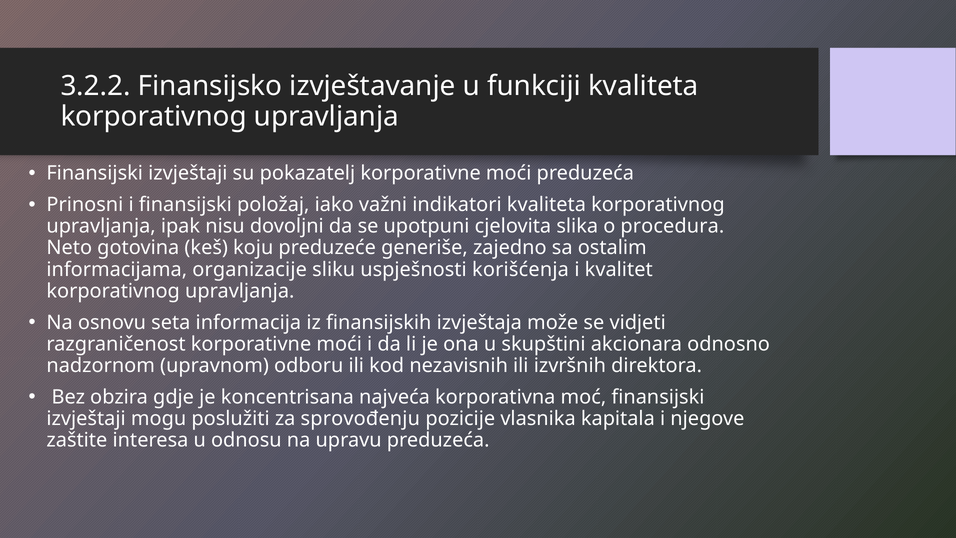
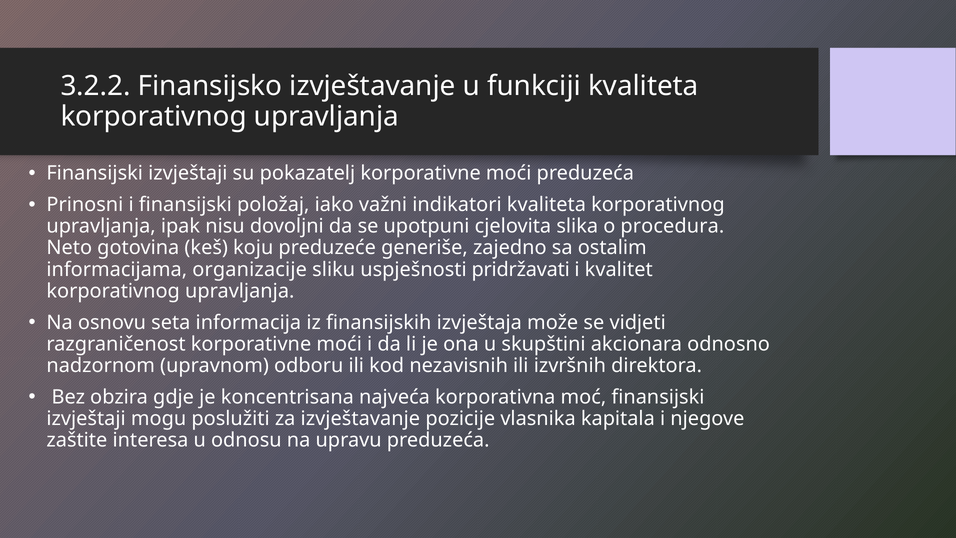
korišćenja: korišćenja -> pridržavati (521, 269)
za sprovođenju: sprovođenju -> izvještavanje (360, 418)
